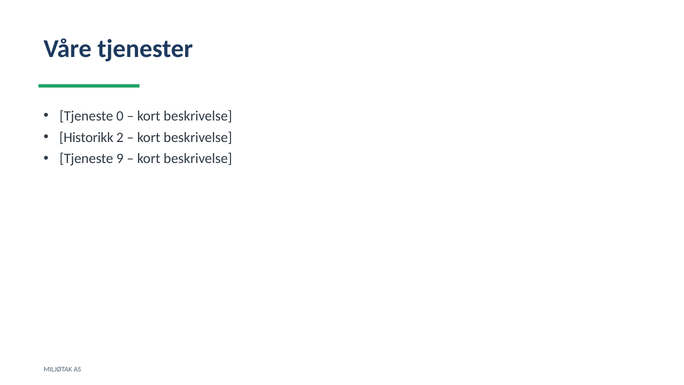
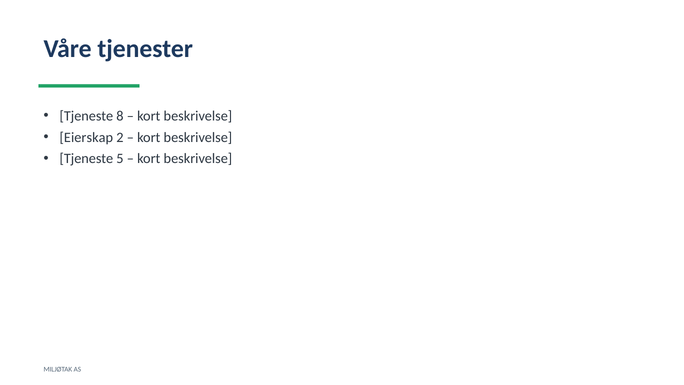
0: 0 -> 8 (120, 116)
Historikk: Historikk -> Eierskap (86, 137)
9: 9 -> 5 (120, 159)
